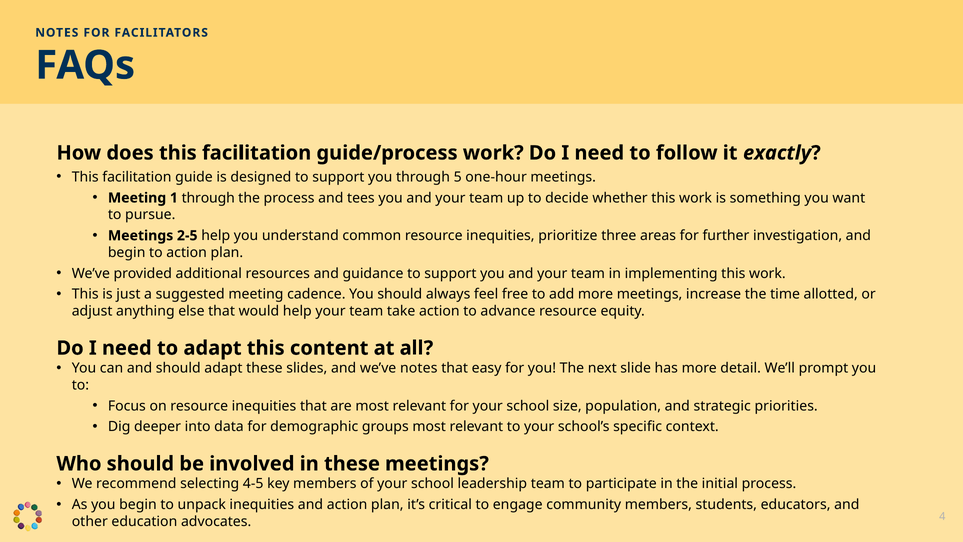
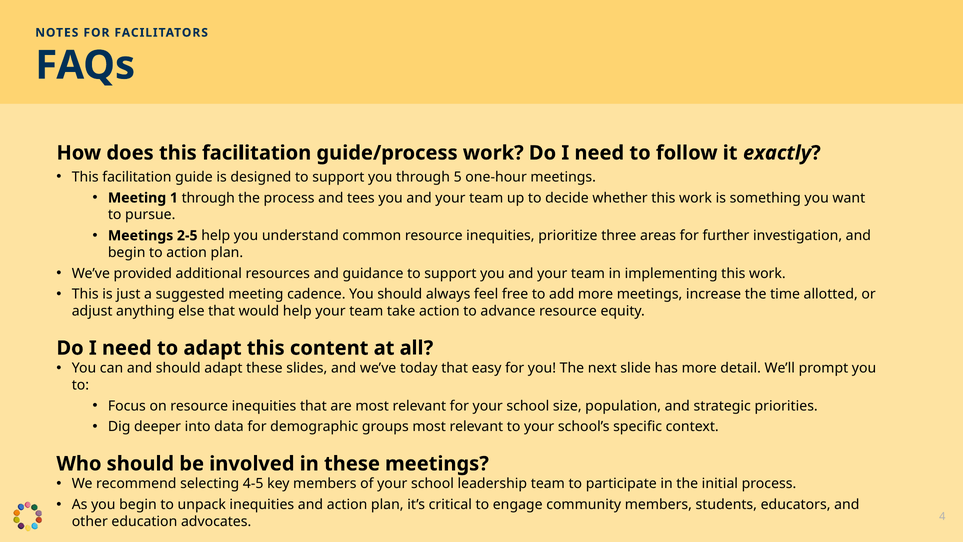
we’ve notes: notes -> today (419, 368)
